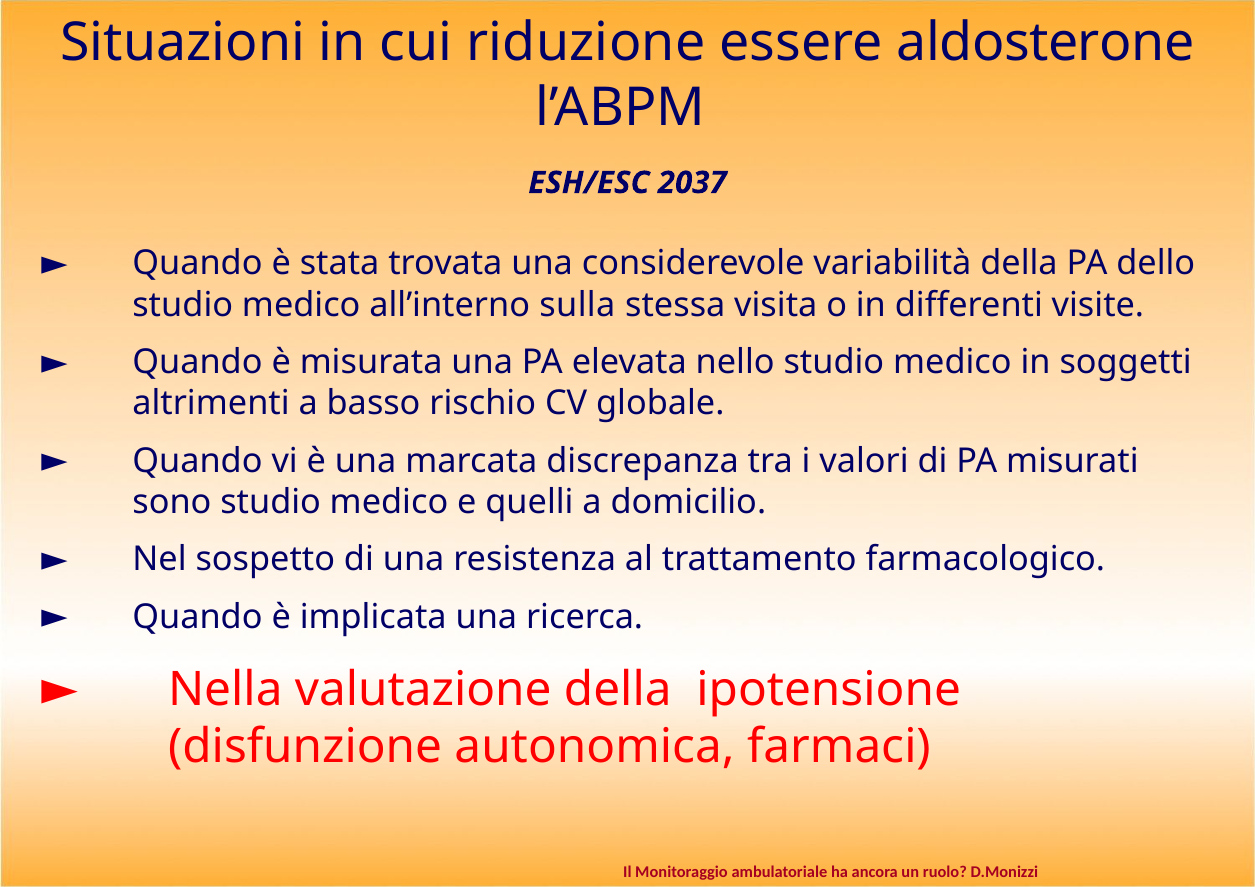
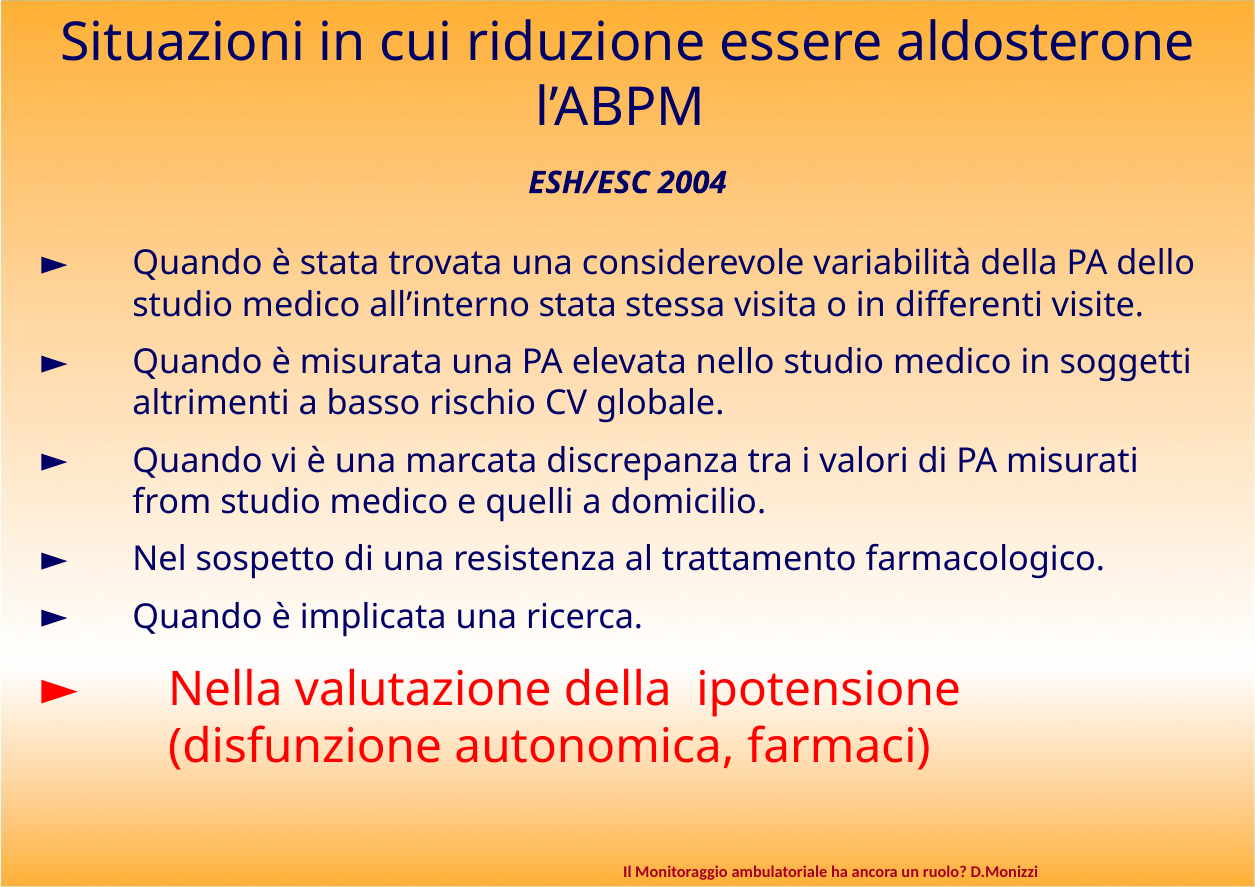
2037: 2037 -> 2004 (692, 183)
all’interno sulla: sulla -> stata (578, 305)
sono: sono -> from (172, 502)
